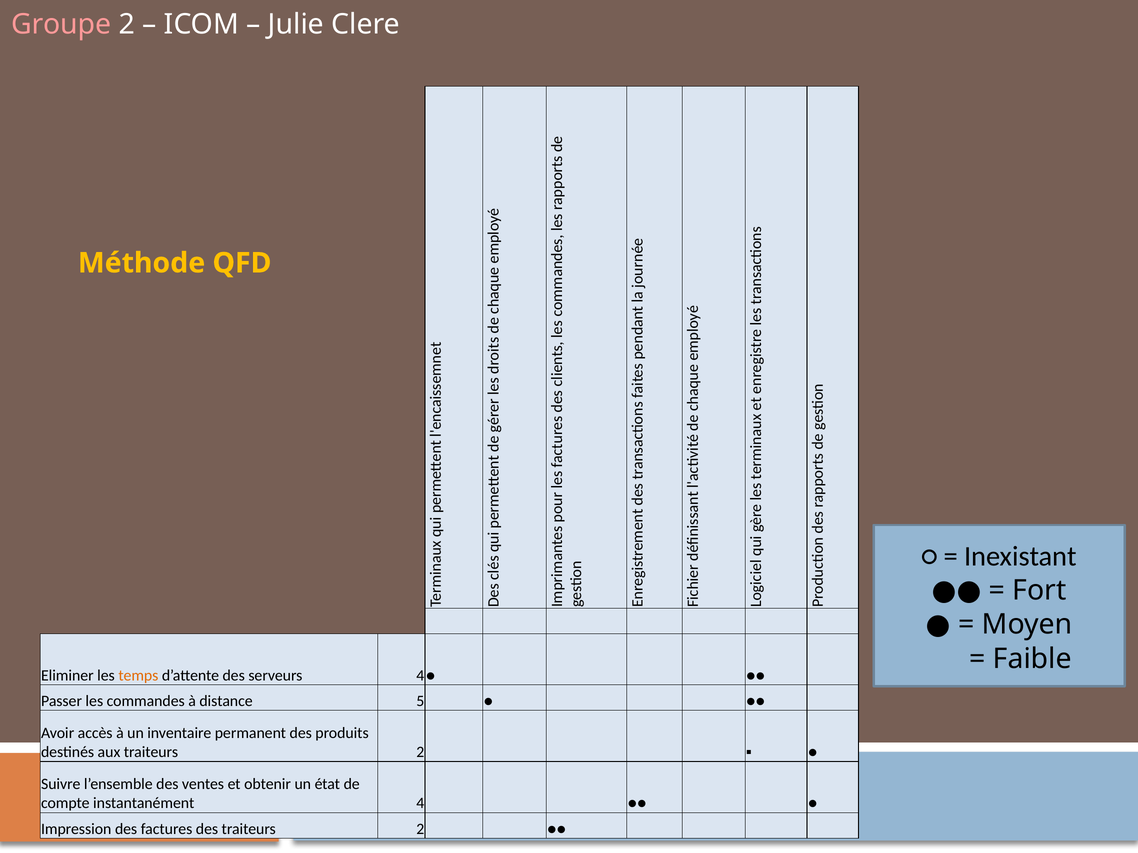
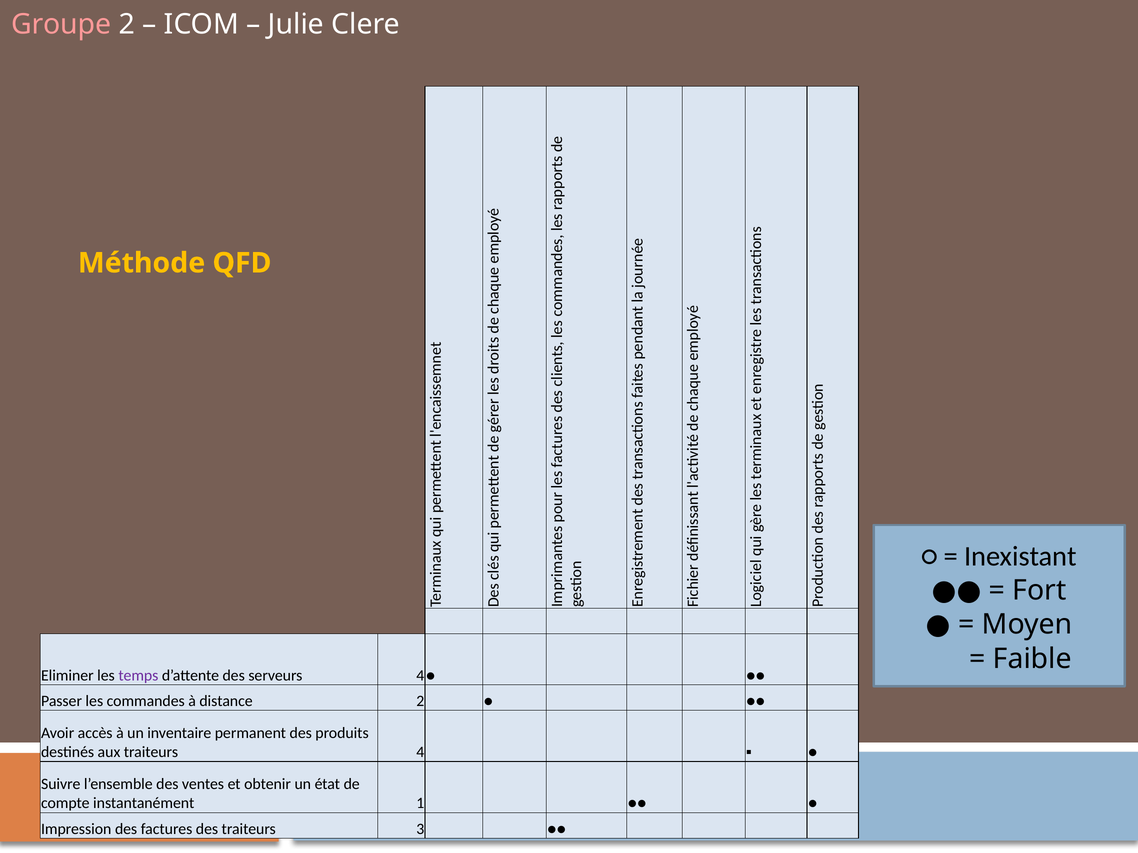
temps colour: orange -> purple (138, 676)
distance 5: 5 -> 2 (420, 701)
aux traiteurs 2: 2 -> 4 (420, 753)
4: 4 -> 1 (420, 804)
des traiteurs 2: 2 -> 3 (420, 829)
